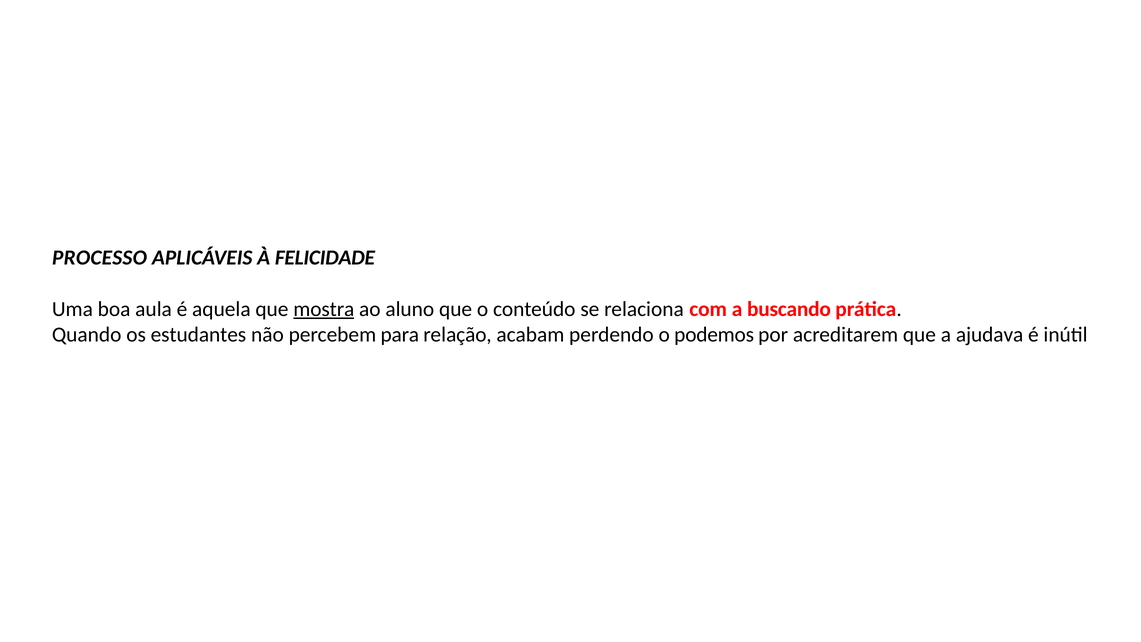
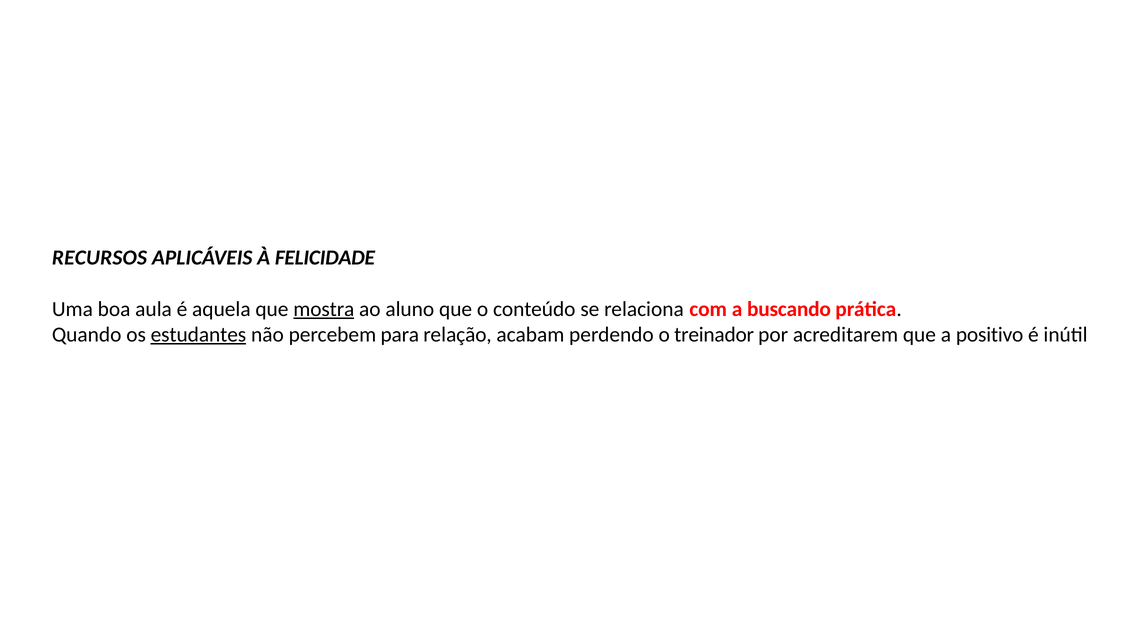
PROCESSO: PROCESSO -> RECURSOS (99, 258)
estudantes underline: none -> present (198, 335)
podemos: podemos -> treinador (714, 335)
ajudava: ajudava -> positivo (990, 335)
